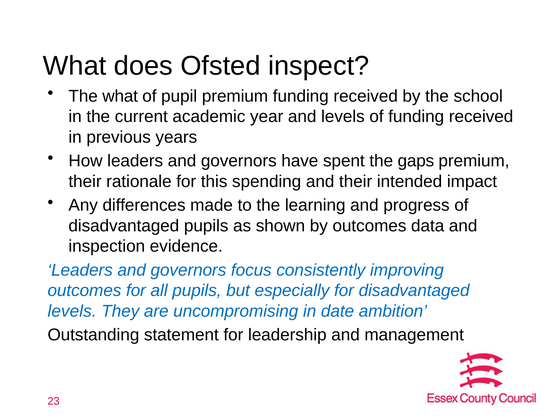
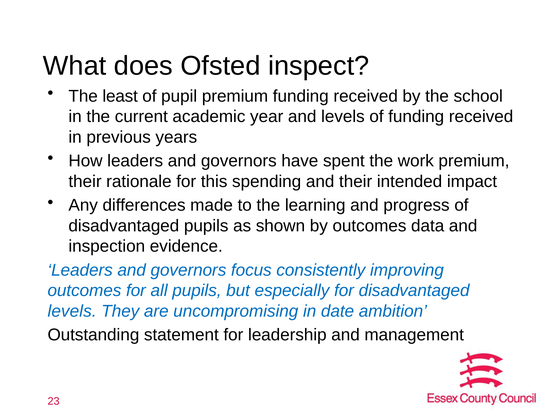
The what: what -> least (120, 96)
gaps: gaps -> work (416, 161)
